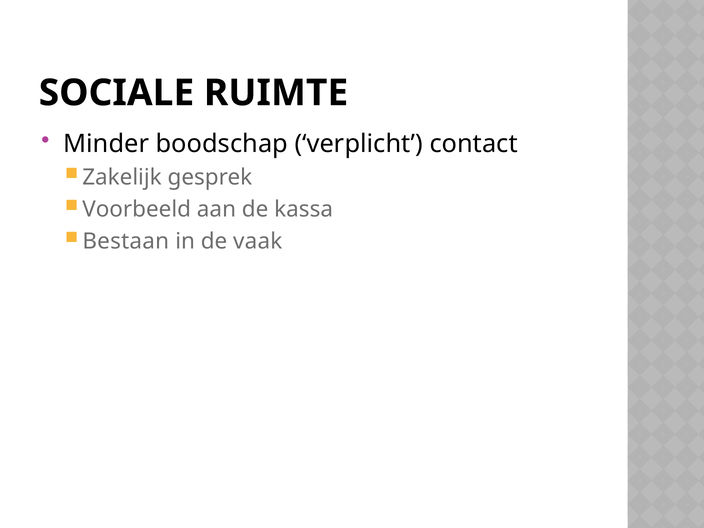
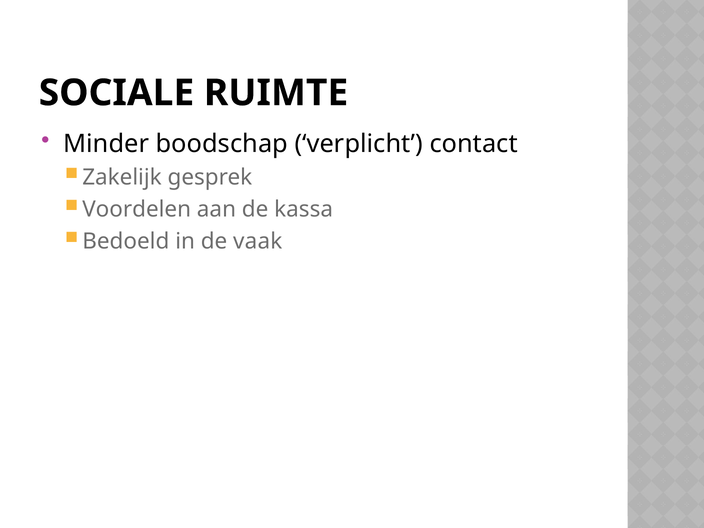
Voorbeeld: Voorbeeld -> Voordelen (137, 209)
Bestaan: Bestaan -> Bedoeld (126, 241)
